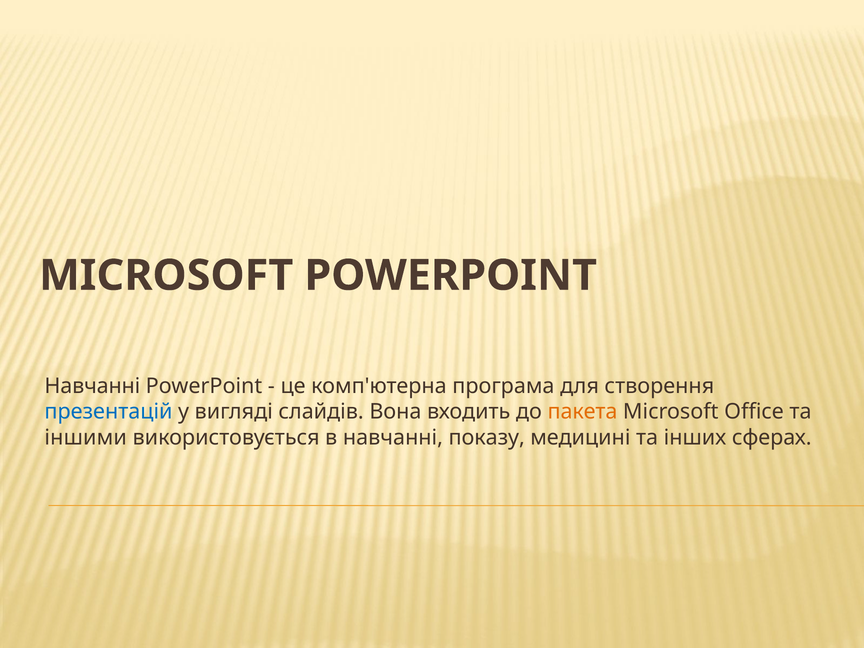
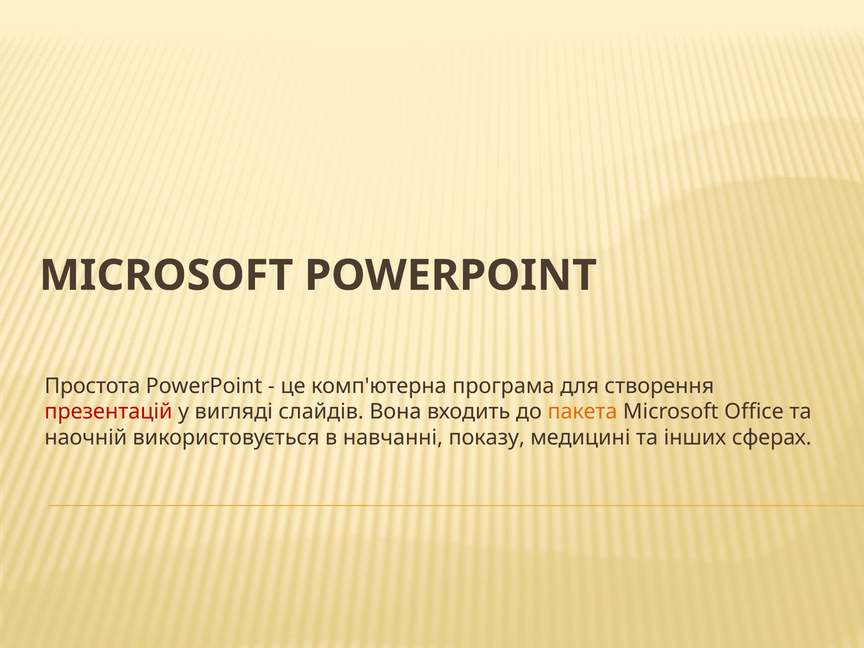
Навчанні: Навчанні -> Простота (92, 386)
презентацій colour: blue -> red (108, 412)
іншими: іншими -> наочній (86, 438)
